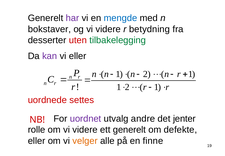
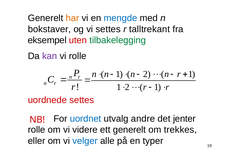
har colour: purple -> orange (72, 18)
og vi videre: videre -> settes (108, 29)
betydning: betydning -> talltrekant (149, 29)
desserter: desserter -> eksempel (47, 40)
vi eller: eller -> rolle (78, 56)
uordnet colour: purple -> blue (86, 118)
defekte: defekte -> trekkes (180, 130)
velger colour: orange -> blue (85, 141)
finne: finne -> typer (153, 141)
